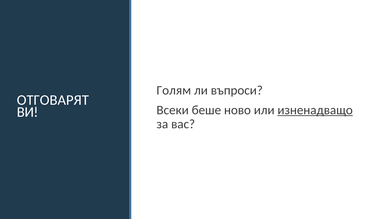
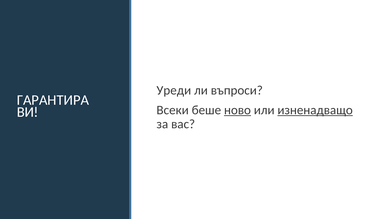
Голям: Голям -> Уреди (174, 91)
ОТГОВАРЯТ: ОТГОВАРЯТ -> ГАРАНТИРА (53, 100)
ново underline: none -> present (237, 110)
